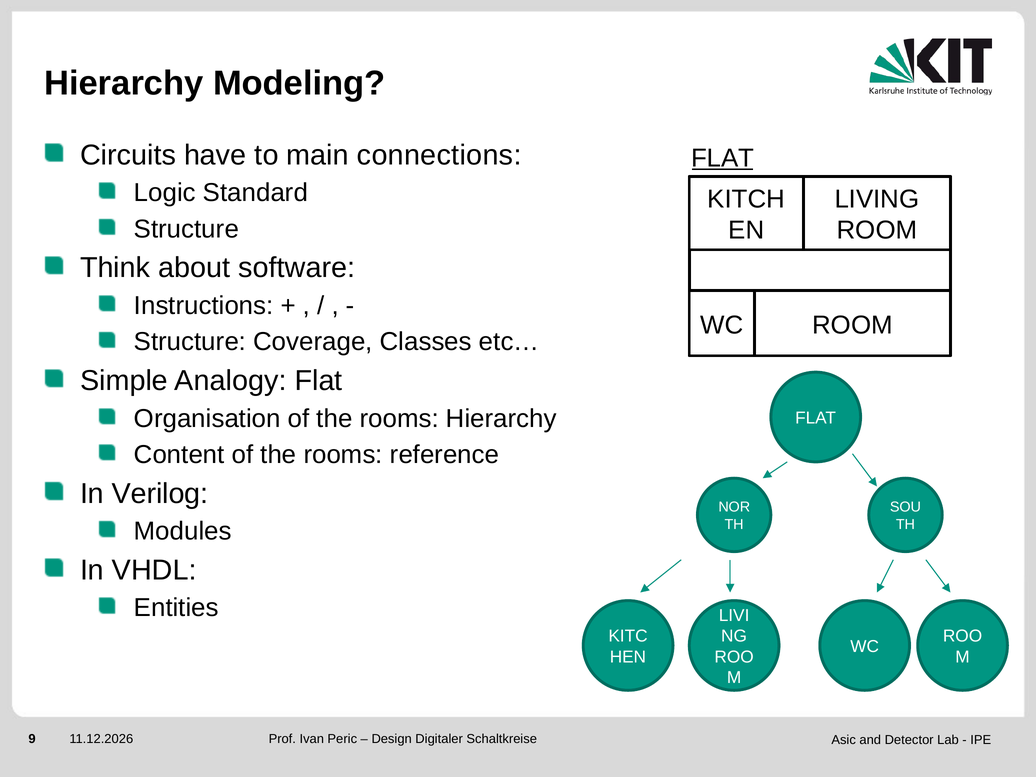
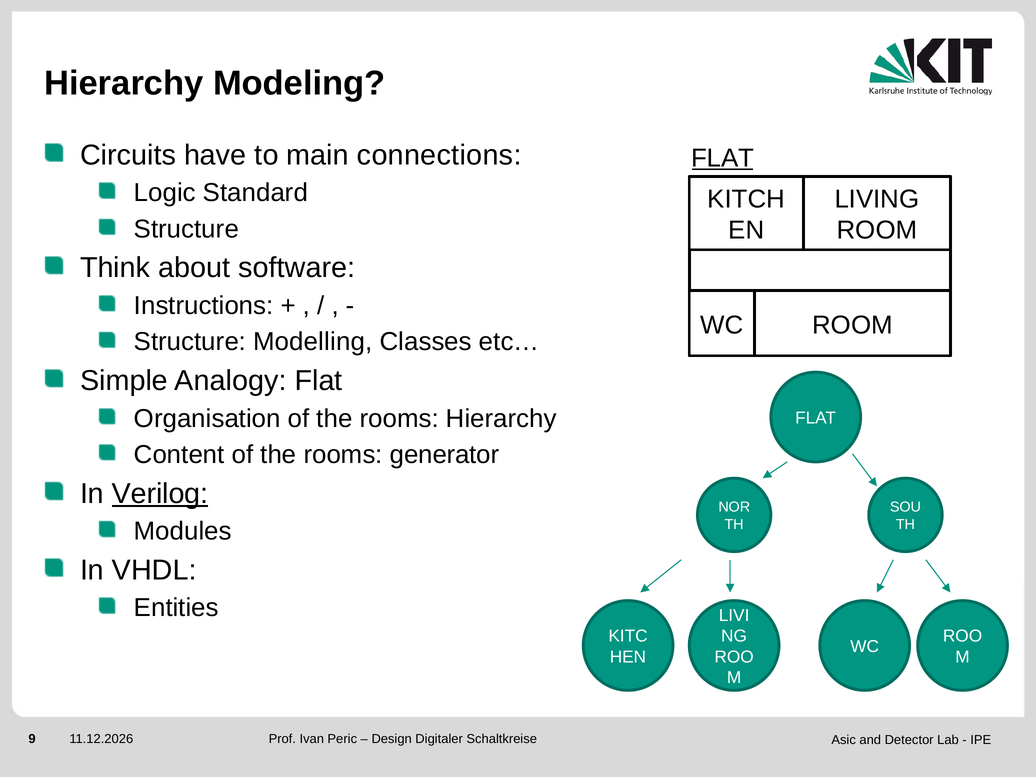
Coverage: Coverage -> Modelling (313, 342)
reference: reference -> generator (445, 455)
Verilog underline: none -> present (160, 494)
